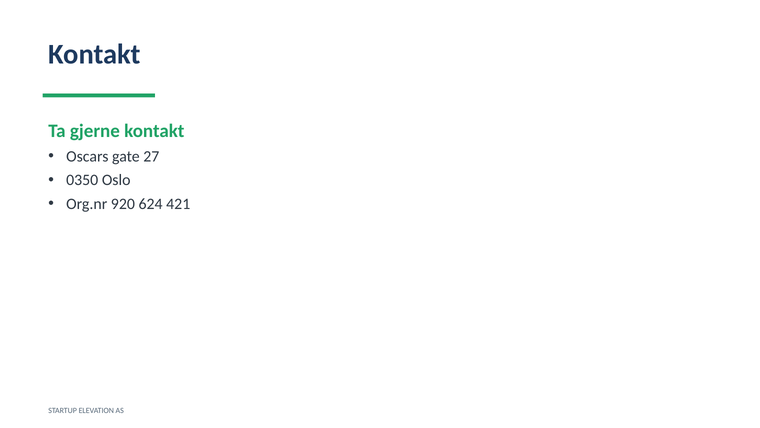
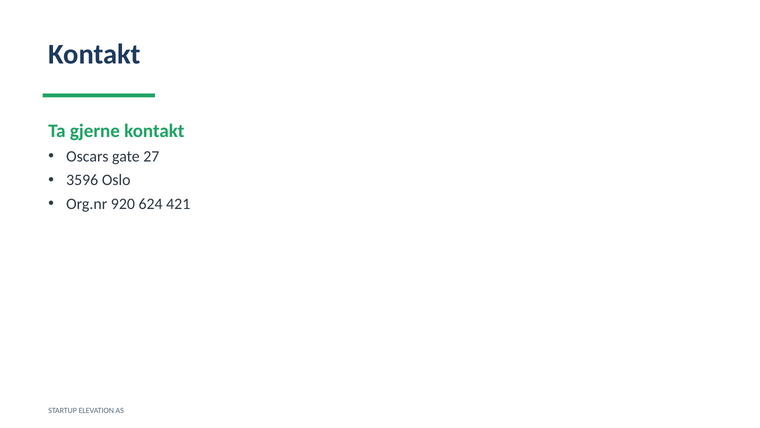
0350: 0350 -> 3596 (82, 180)
